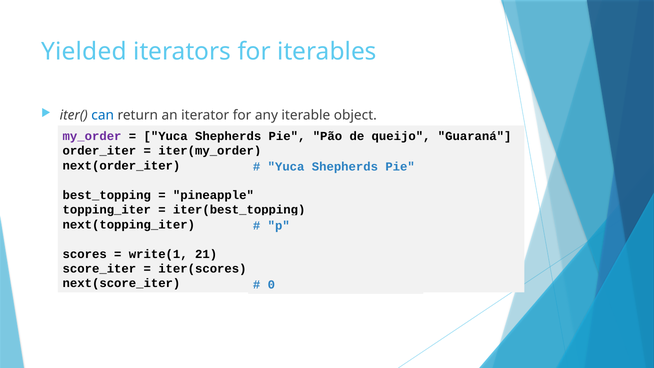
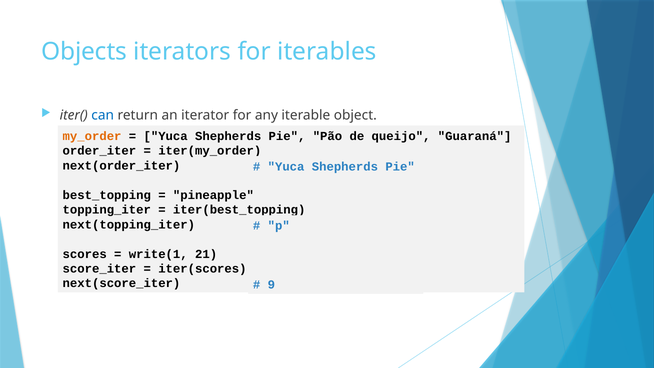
Yielded: Yielded -> Objects (84, 52)
my_order colour: purple -> orange (92, 136)
0: 0 -> 9 (271, 285)
